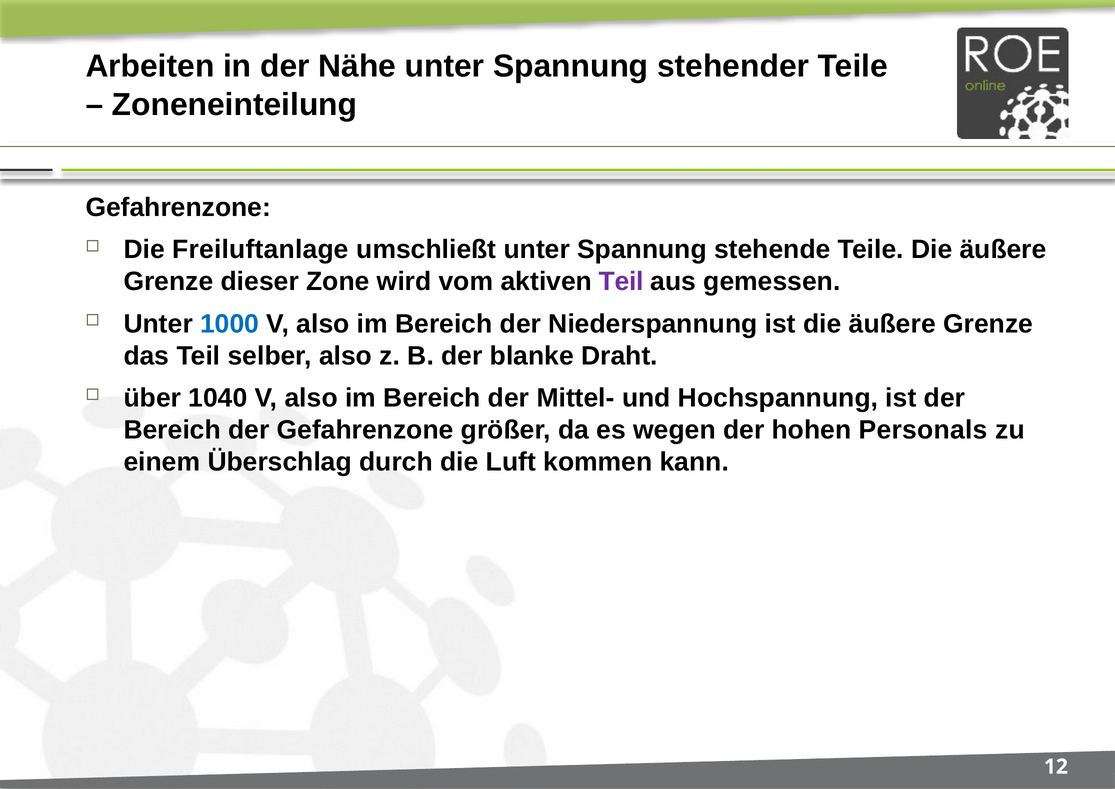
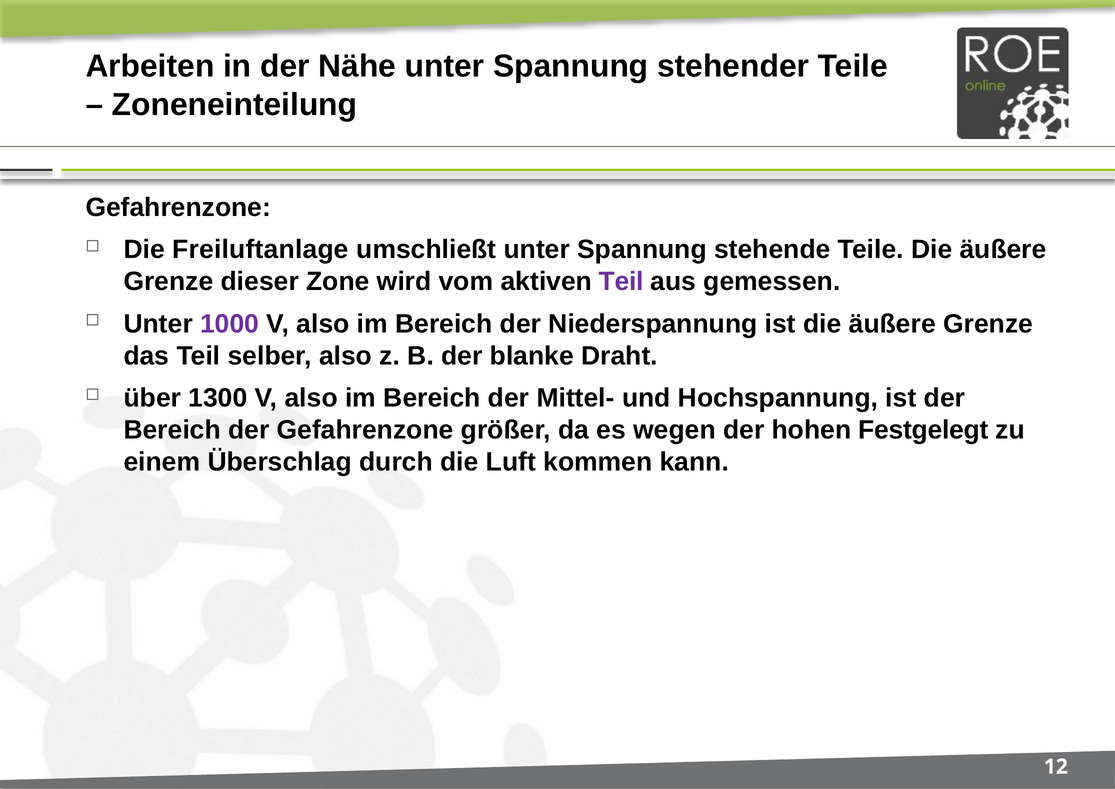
1000 colour: blue -> purple (230, 324)
1040: 1040 -> 1300 (218, 398)
Personals: Personals -> Festgelegt (923, 430)
